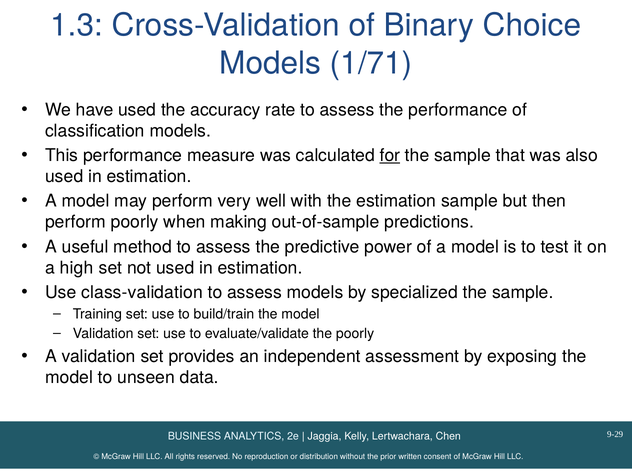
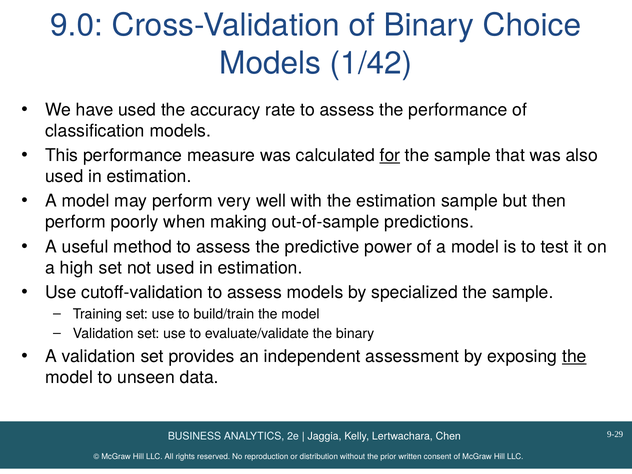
1.3: 1.3 -> 9.0 (77, 25)
1/71: 1/71 -> 1/42 (371, 63)
class-validation: class-validation -> cutoff-validation (142, 292)
the poorly: poorly -> binary (355, 334)
the underline: none -> present (574, 356)
